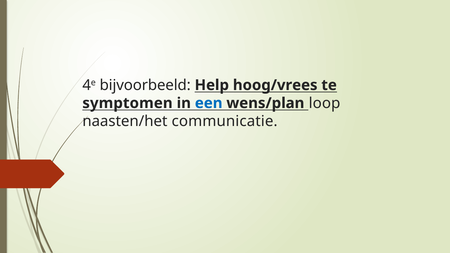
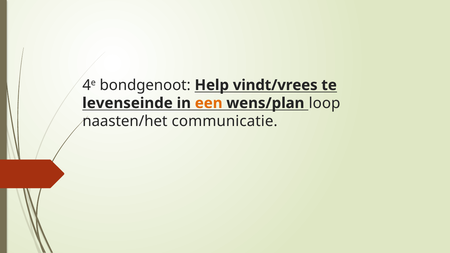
bijvoorbeeld: bijvoorbeeld -> bondgenoot (145, 85)
hoog/vrees: hoog/vrees -> vindt/vrees (275, 85)
symptomen: symptomen -> levenseinde (128, 103)
een colour: blue -> orange (209, 103)
